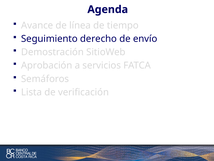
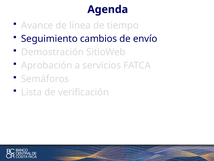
derecho: derecho -> cambios (99, 39)
